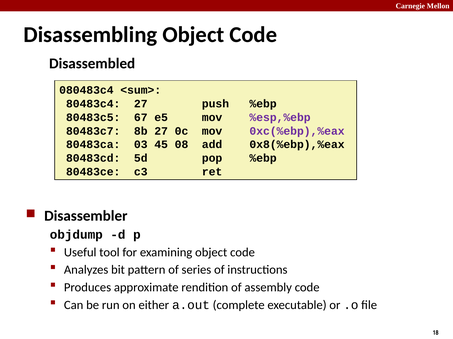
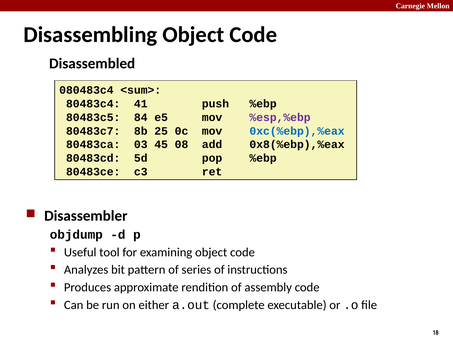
80483c4 27: 27 -> 41 (141, 104)
67: 67 -> 84 (141, 118)
8b 27: 27 -> 25 (161, 131)
0xc(%ebp),%eax colour: purple -> blue (297, 131)
